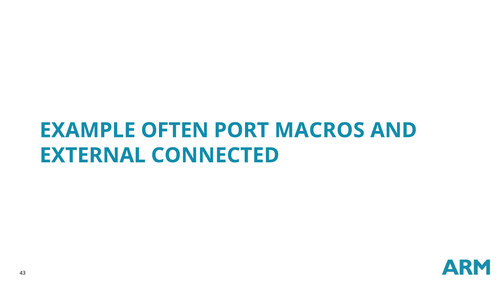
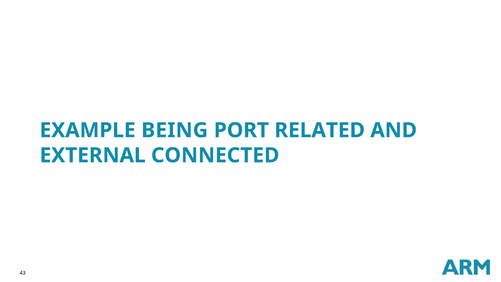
OFTEN: OFTEN -> BEING (175, 130)
MACROS: MACROS -> RELATED (320, 130)
